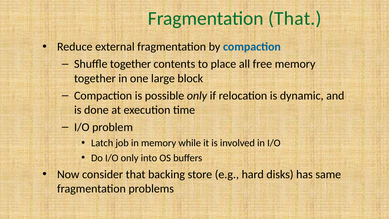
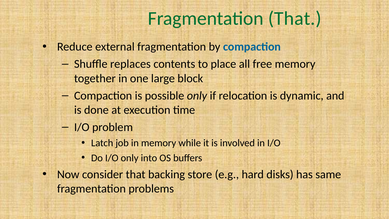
Shuffle together: together -> replaces (130, 64)
